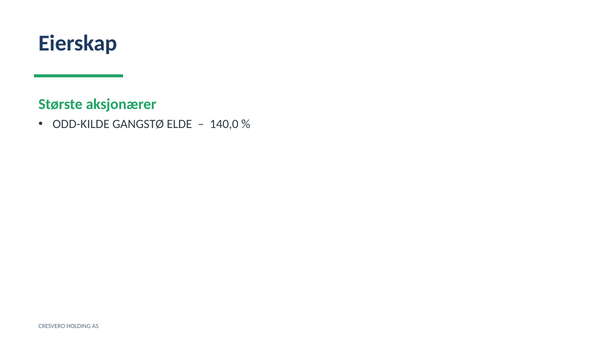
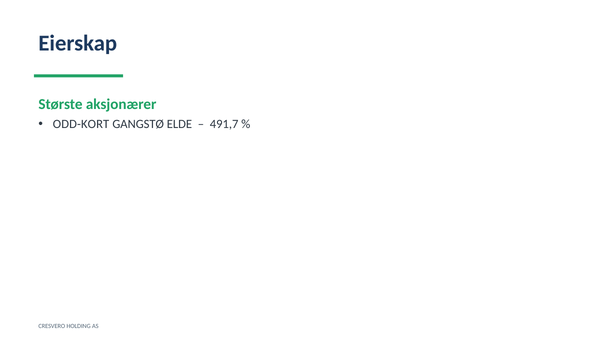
ODD-KILDE: ODD-KILDE -> ODD-KORT (81, 124)
140,0: 140,0 -> 491,7 (224, 124)
